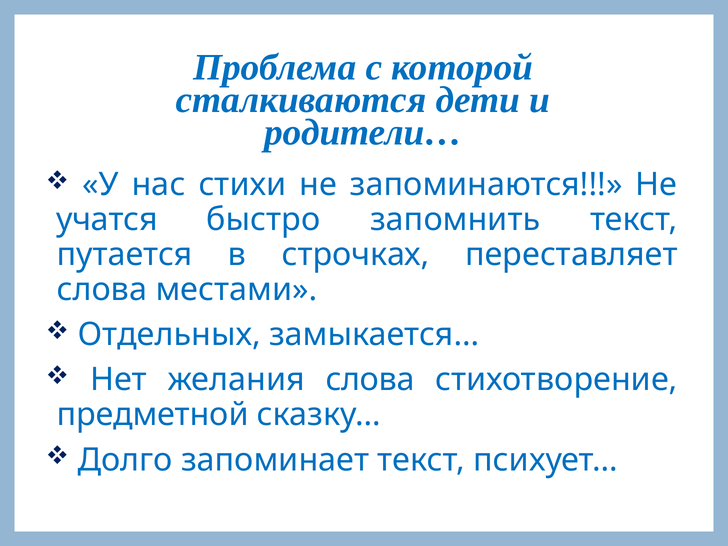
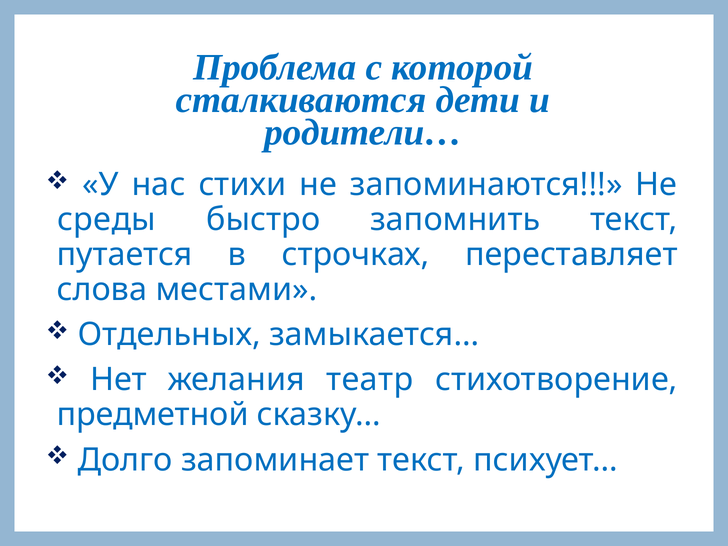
учатся: учатся -> среды (107, 220)
желания слова: слова -> театр (370, 380)
